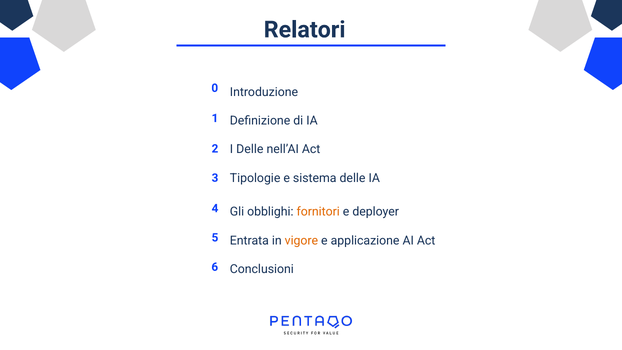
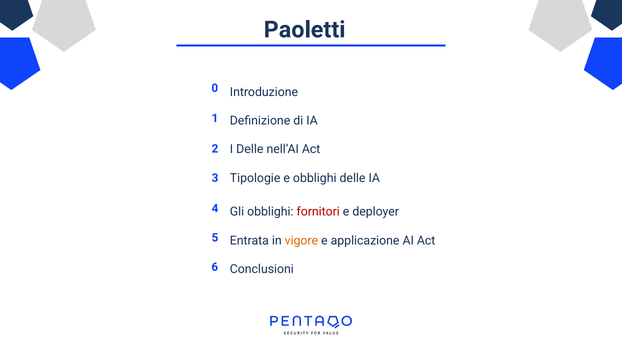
Relatori: Relatori -> Paoletti (305, 30)
e sistema: sistema -> obblighi (315, 178)
fornitori colour: orange -> red (318, 212)
